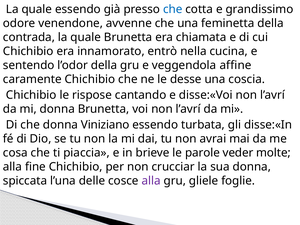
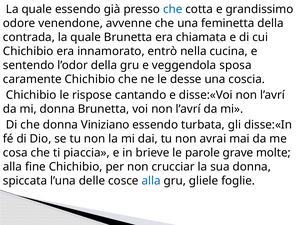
affine: affine -> sposa (236, 65)
veder: veder -> grave (238, 153)
alla colour: purple -> blue (151, 181)
